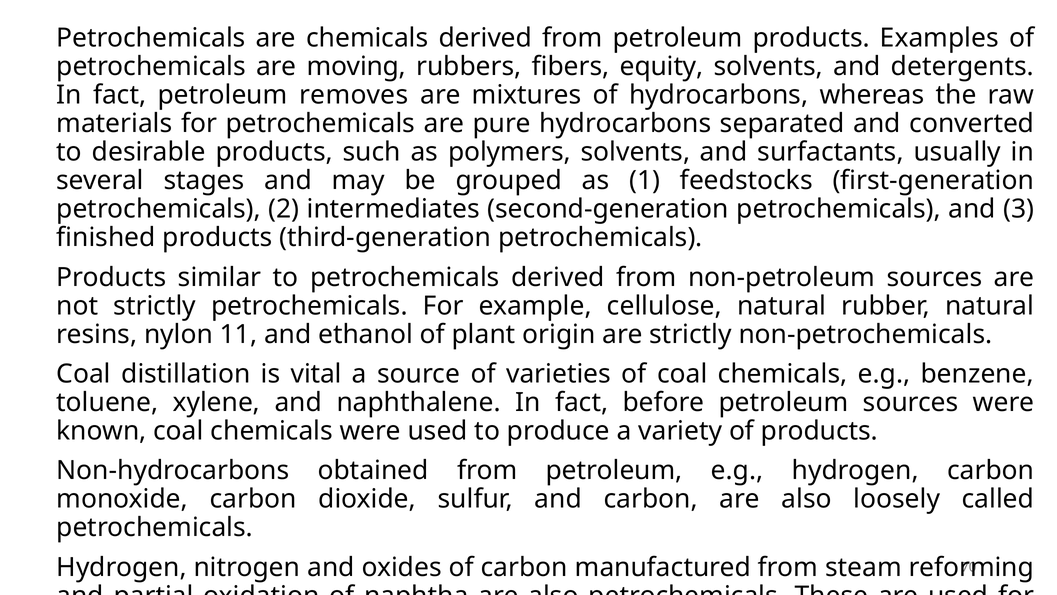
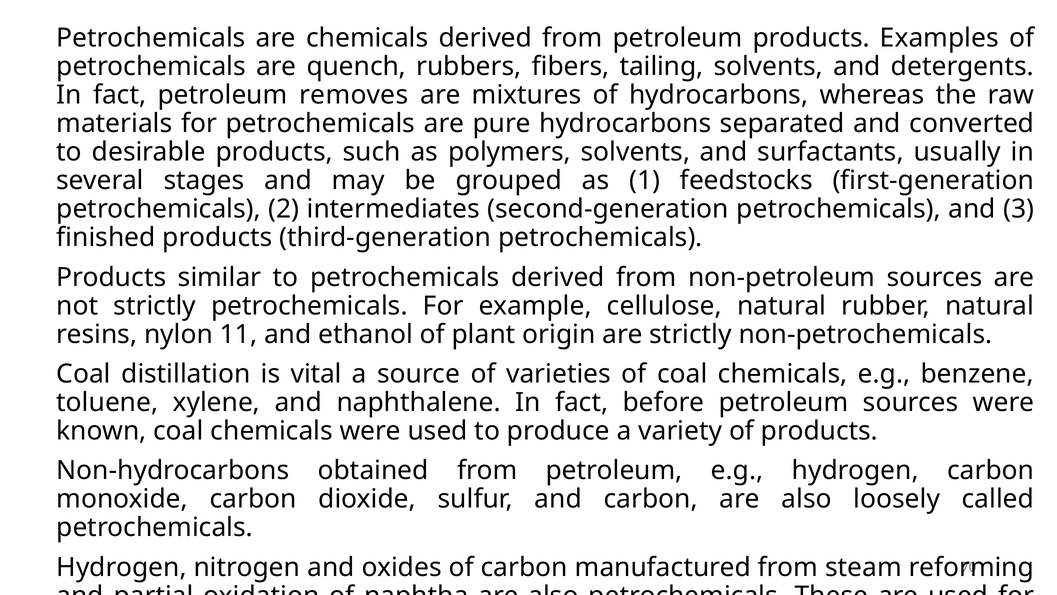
moving: moving -> quench (356, 66)
equity: equity -> tailing (662, 66)
